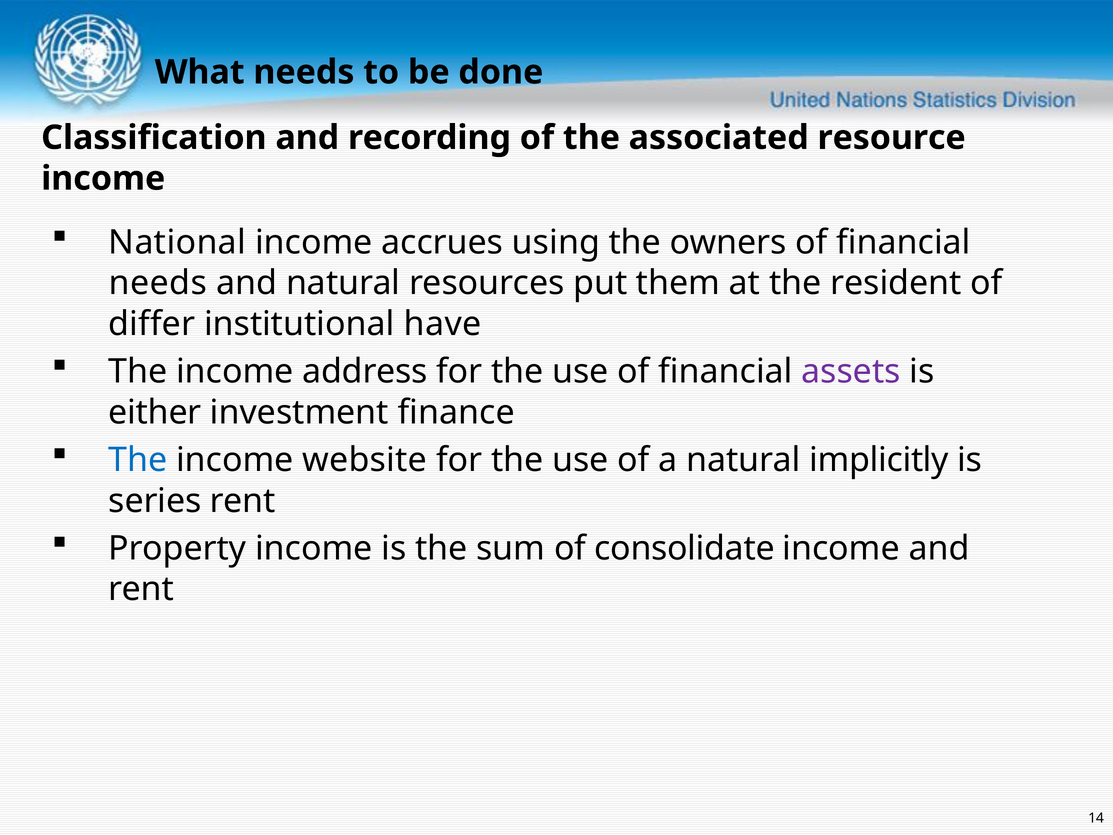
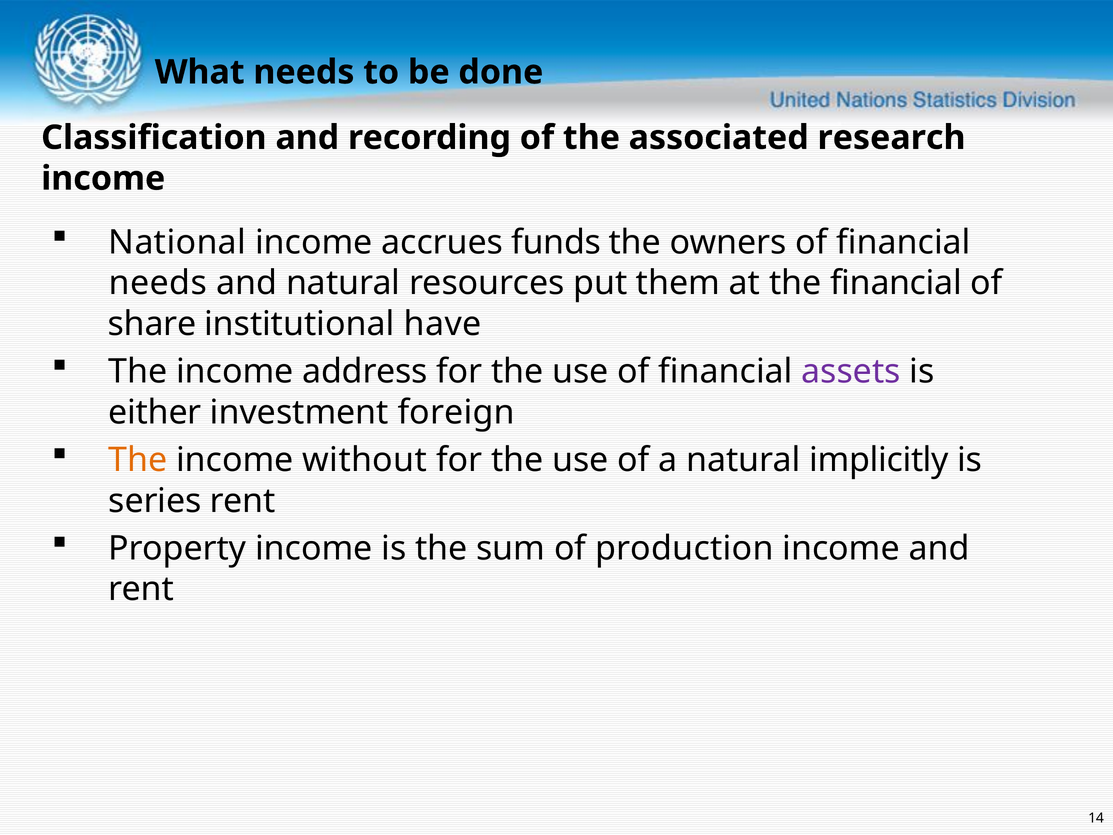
resource: resource -> research (892, 138)
using: using -> funds (556, 242)
the resident: resident -> financial (896, 283)
differ: differ -> share (152, 324)
finance: finance -> foreign (456, 412)
The colour: blue -> orange (138, 460)
website: website -> without (365, 460)
consolidate: consolidate -> production (684, 548)
